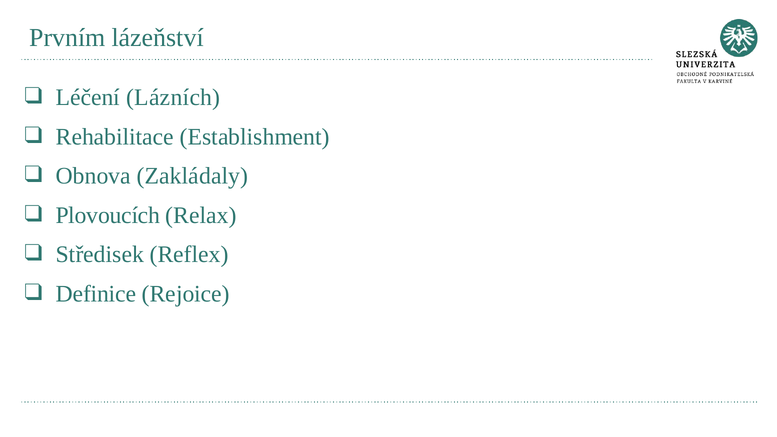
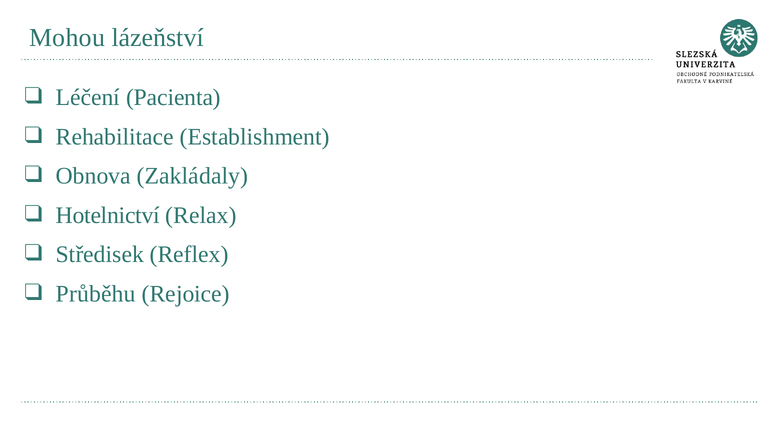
Prvním: Prvním -> Mohou (67, 38)
Lázních: Lázních -> Pacienta (173, 98)
Plovoucích: Plovoucích -> Hotelnictví (108, 215)
Definice: Definice -> Průběhu (96, 294)
